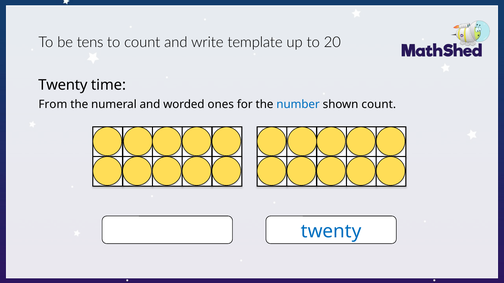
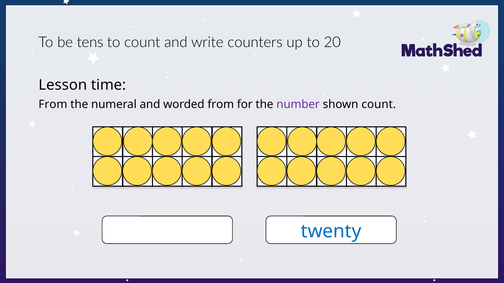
template: template -> counters (255, 42)
Twenty: Twenty -> Lesson (63, 85)
worded ones: ones -> from (221, 105)
number colour: blue -> purple (298, 105)
